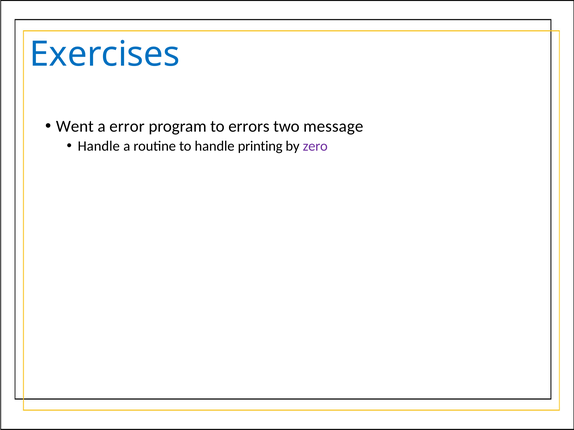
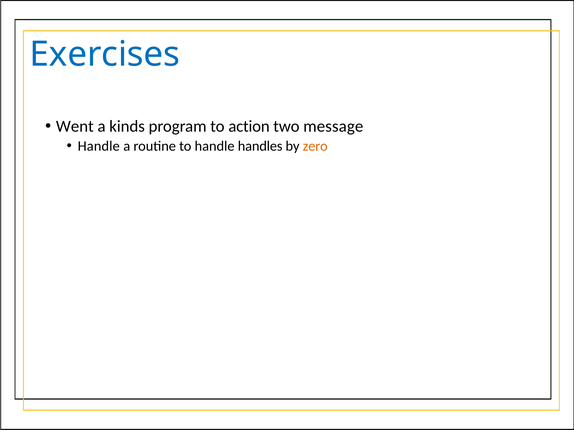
error: error -> kinds (127, 126)
errors: errors -> action (249, 126)
printing: printing -> handles (260, 146)
zero colour: purple -> orange (315, 146)
